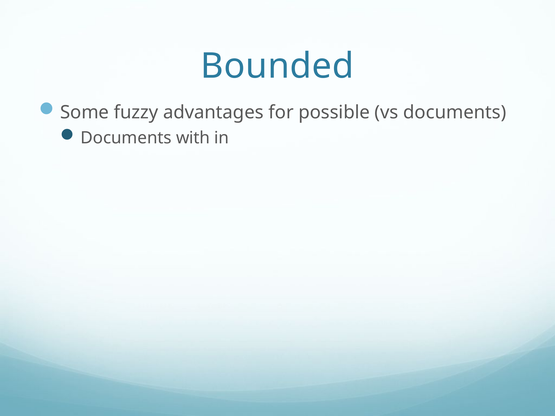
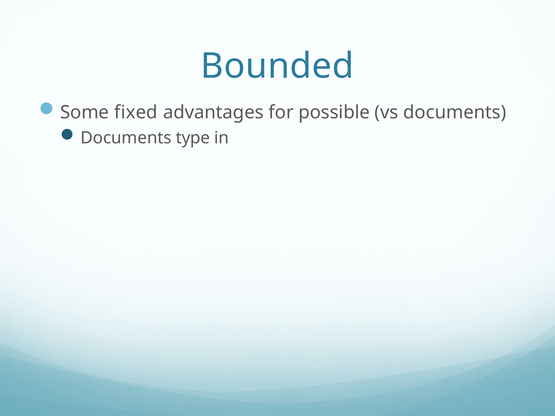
fuzzy: fuzzy -> fixed (136, 112)
with: with -> type (193, 138)
